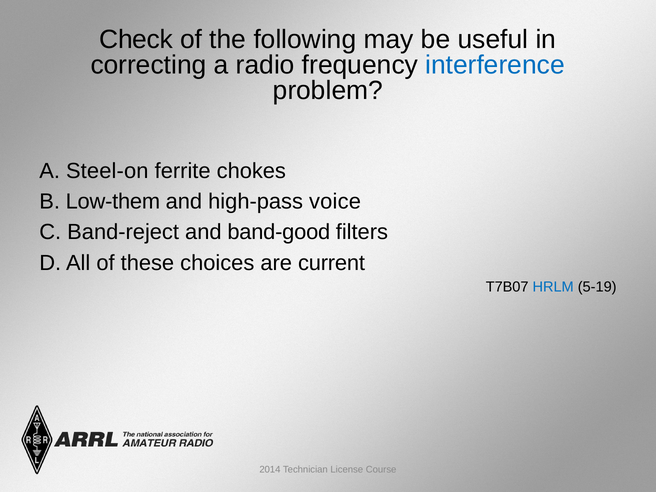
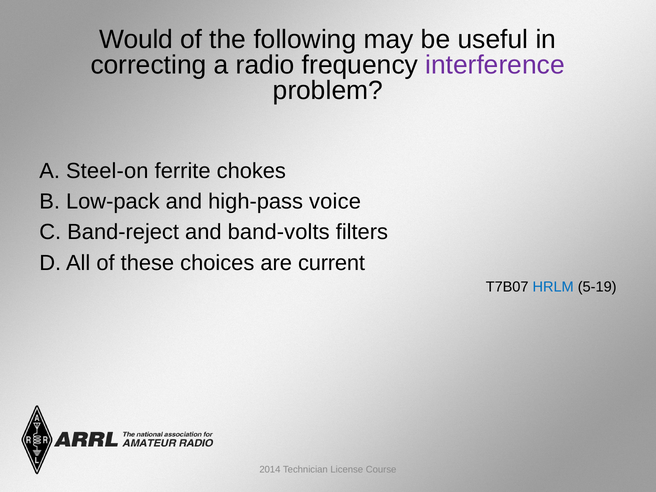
Check: Check -> Would (136, 40)
interference colour: blue -> purple (495, 65)
Low-them: Low-them -> Low-pack (113, 202)
band-good: band-good -> band-volts (279, 232)
